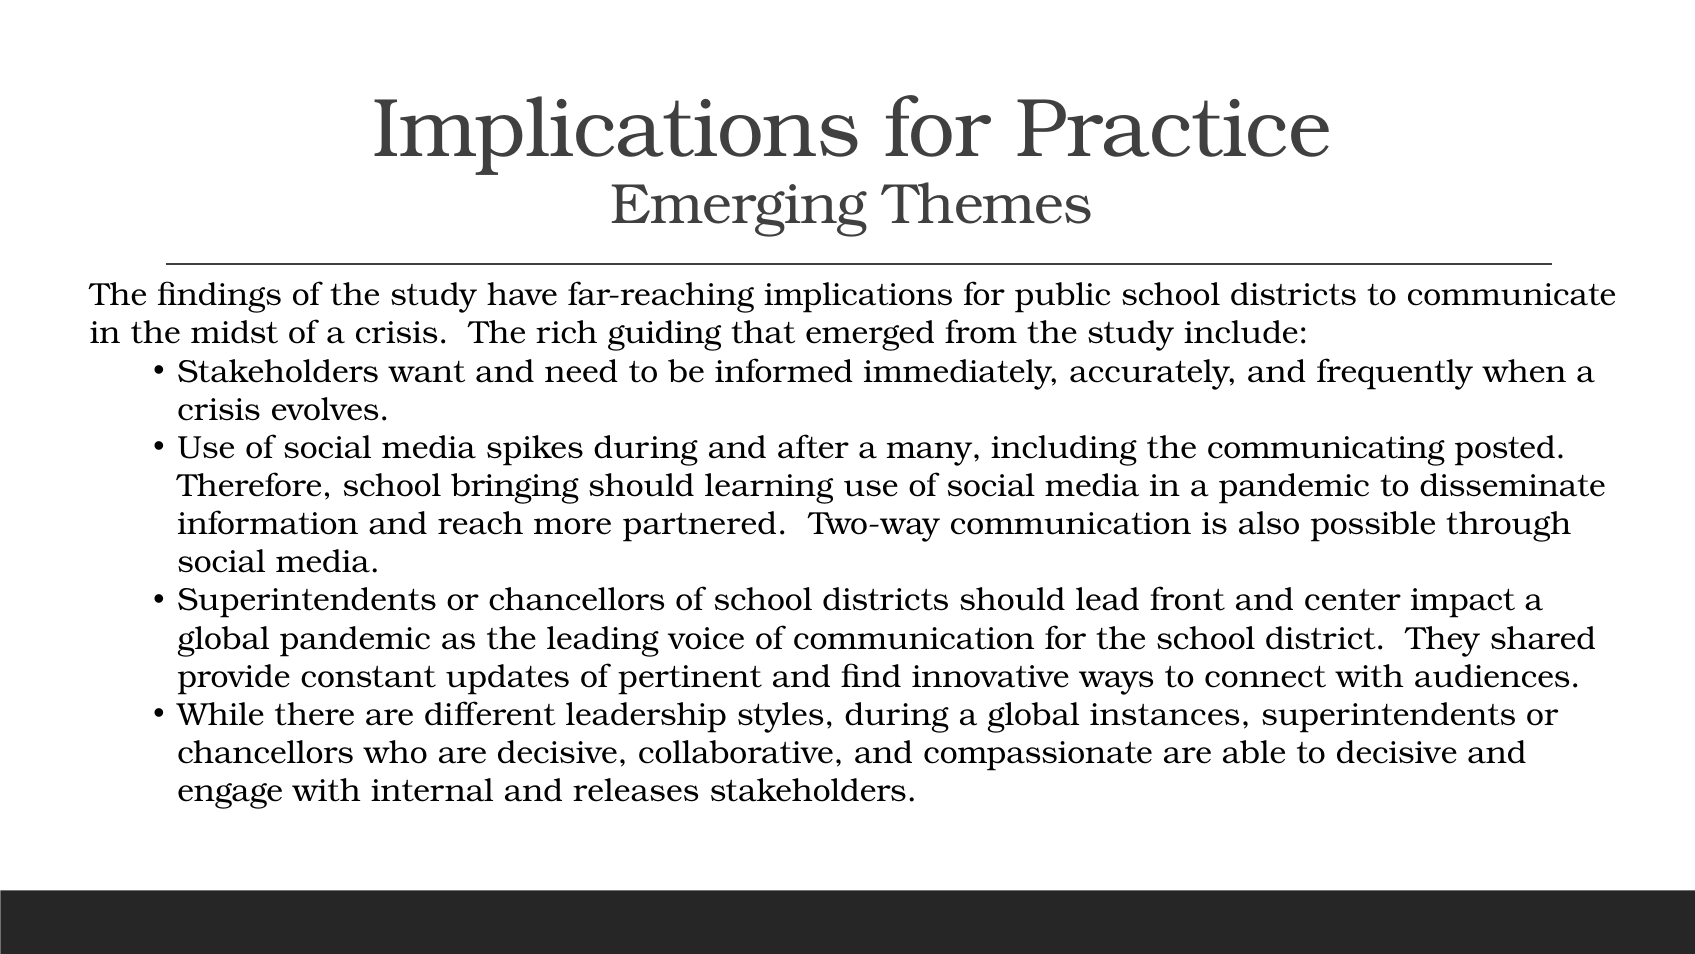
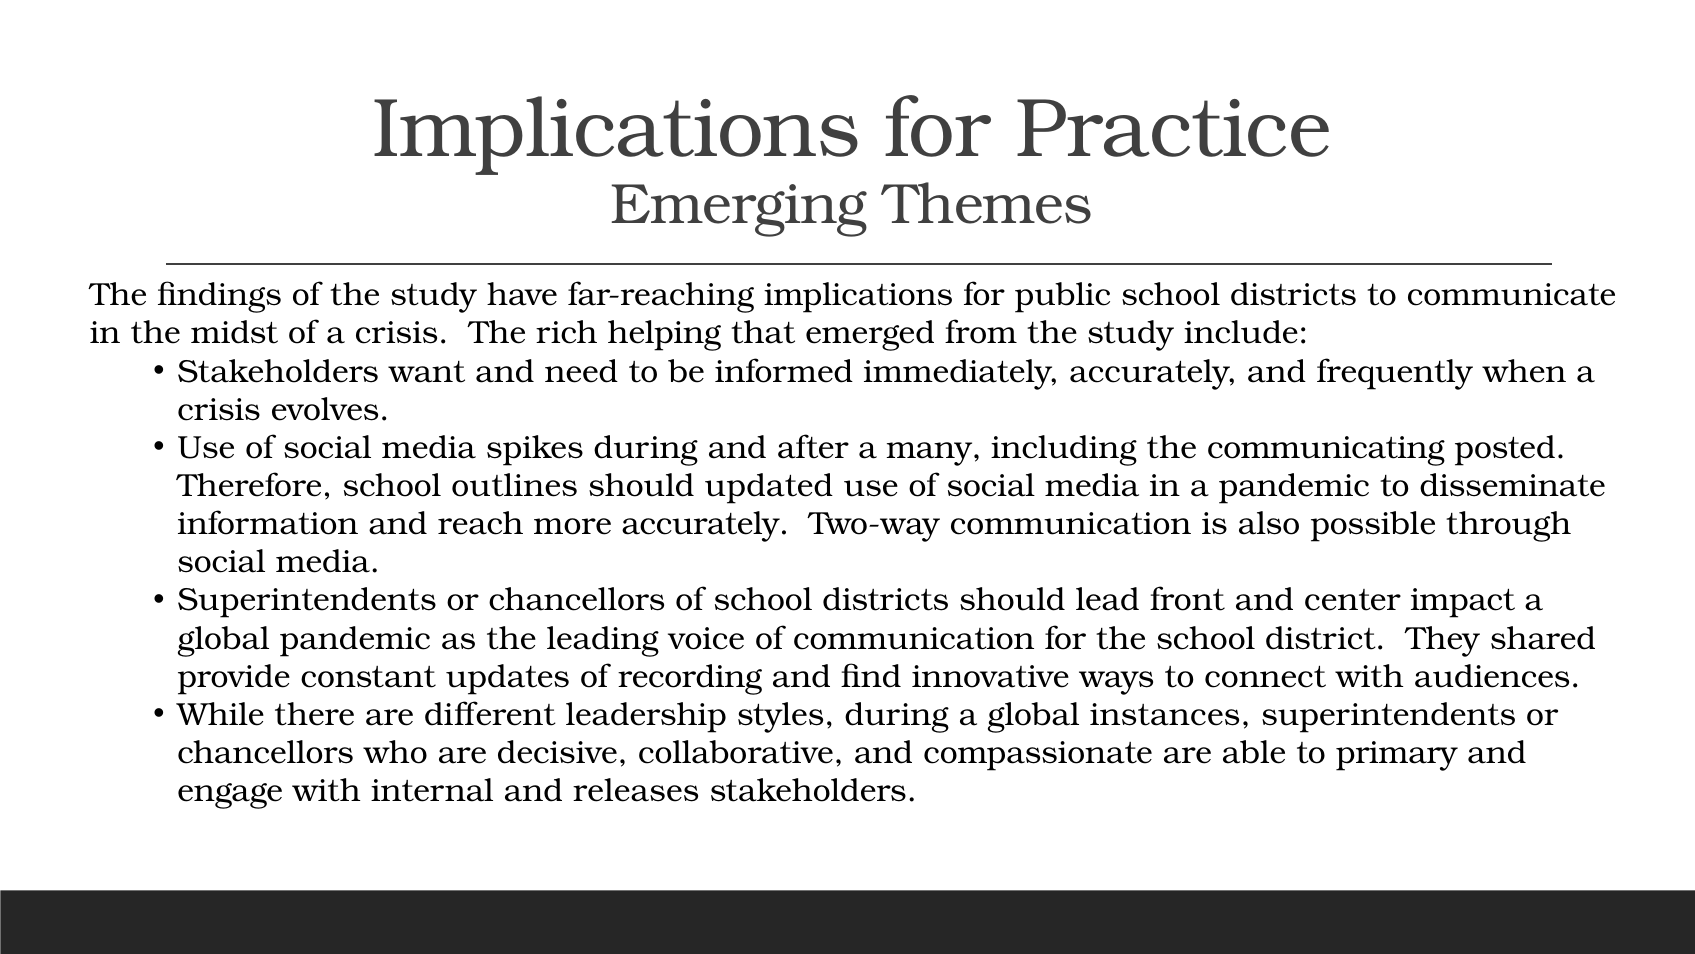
guiding: guiding -> helping (664, 333)
bringing: bringing -> outlines (515, 486)
learning: learning -> updated (769, 486)
more partnered: partnered -> accurately (705, 524)
pertinent: pertinent -> recording (690, 676)
to decisive: decisive -> primary (1397, 753)
